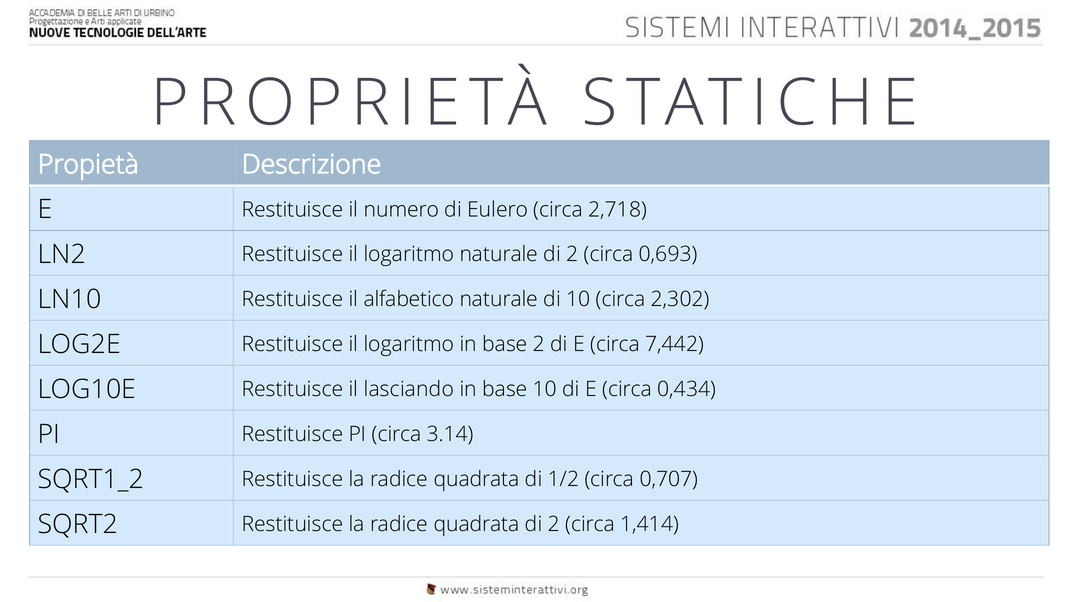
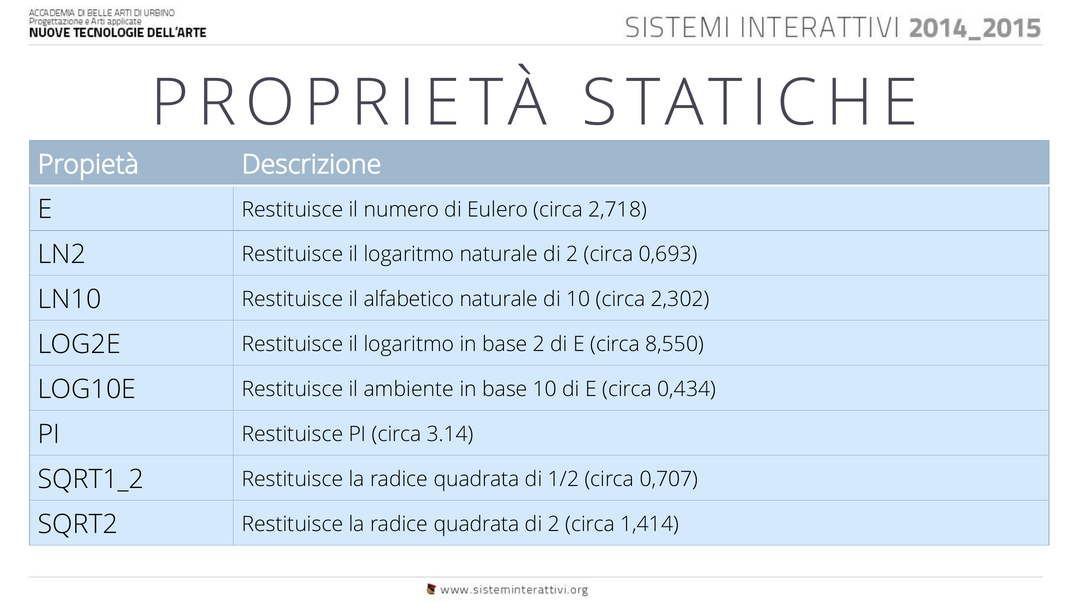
7,442: 7,442 -> 8,550 (675, 344)
lasciando: lasciando -> ambiente (409, 389)
